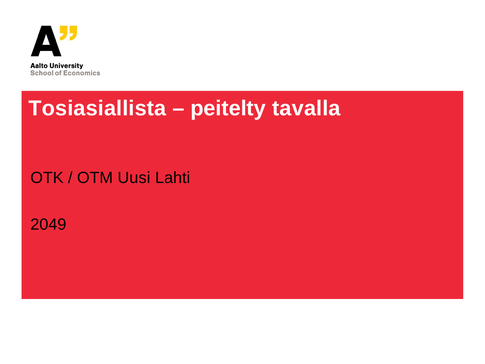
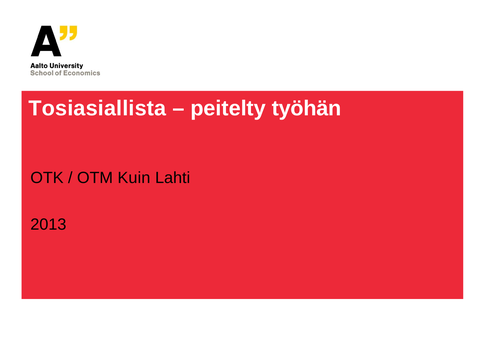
tavalla: tavalla -> työhän (307, 108)
Uusi: Uusi -> Kuin (134, 178)
2049: 2049 -> 2013 (48, 224)
